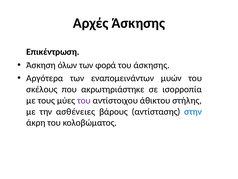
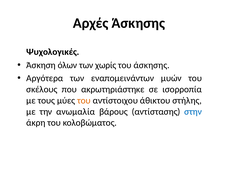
Επικέντρωση: Επικέντρωση -> Ψυχολογικές (53, 52)
φορά: φορά -> χωρίς (106, 65)
του colour: purple -> orange (84, 100)
ασθένειες: ασθένειες -> ανωμαλία (76, 111)
